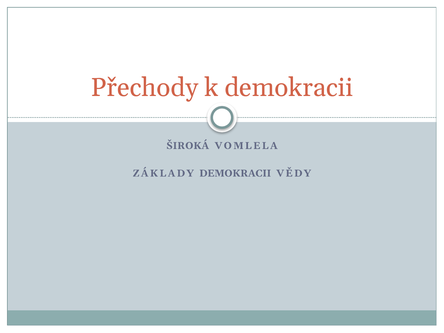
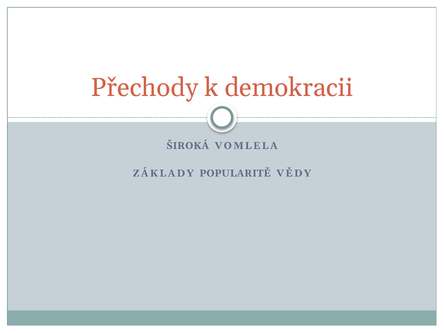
ZÁKLADY DEMOKRACII: DEMOKRACII -> POPULARITĚ (235, 173)
